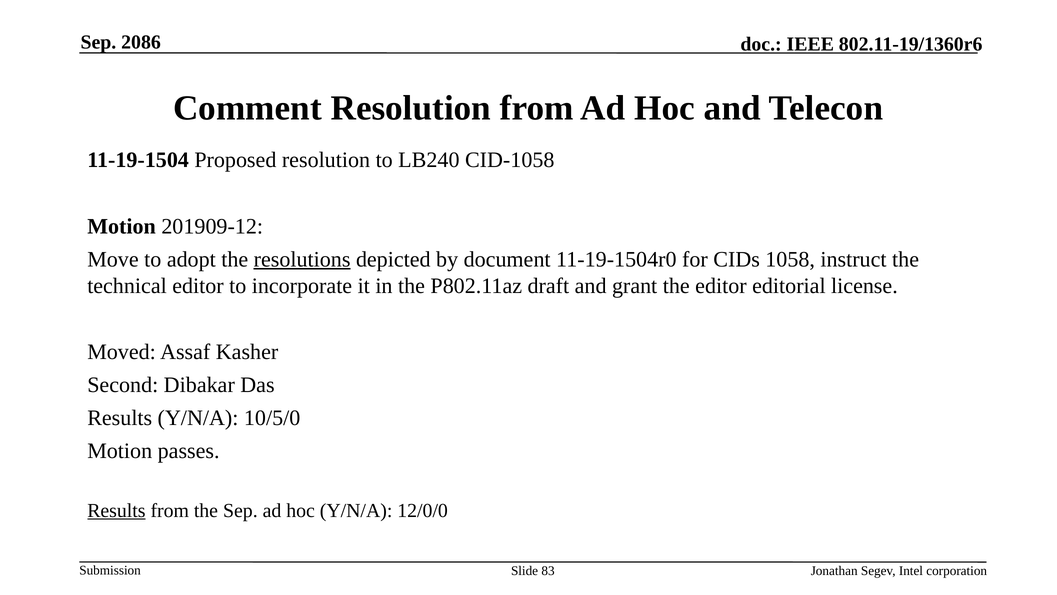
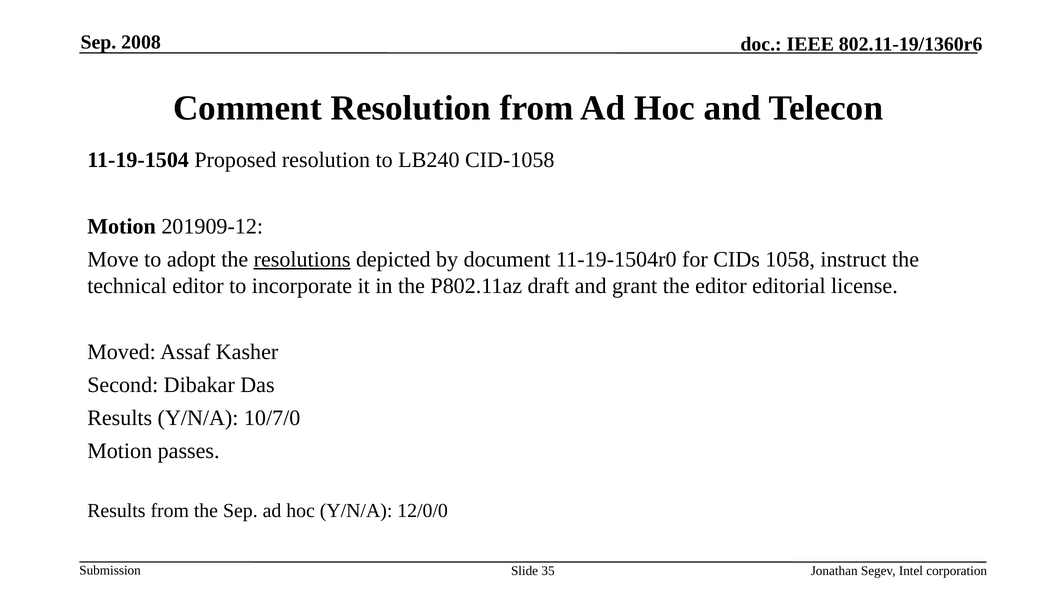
2086: 2086 -> 2008 (141, 42)
10/5/0: 10/5/0 -> 10/7/0 (272, 418)
Results underline: present -> none (116, 510)
83: 83 -> 35 (548, 570)
